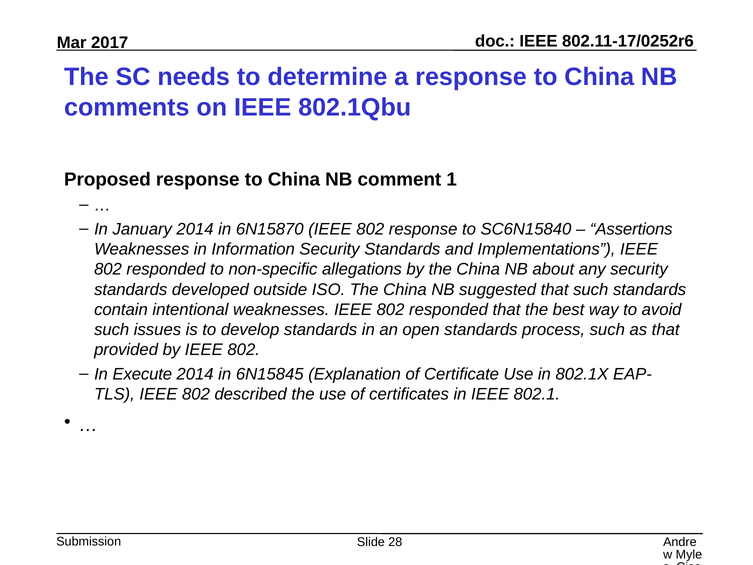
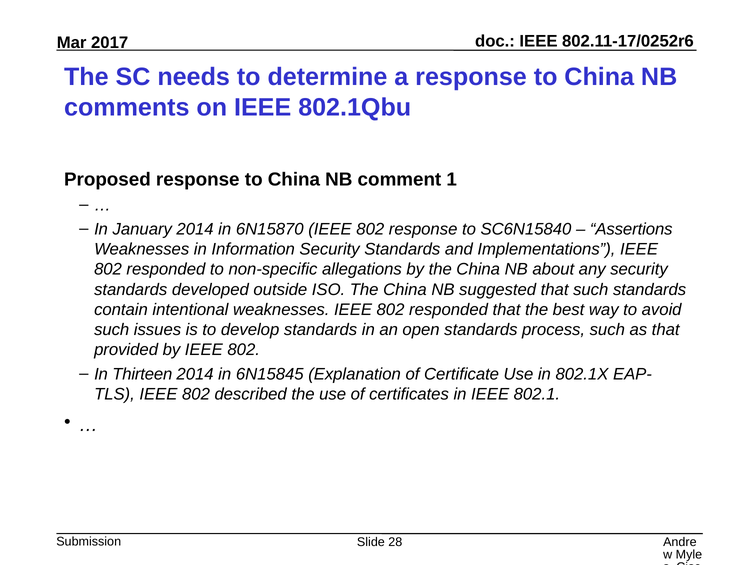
Execute: Execute -> Thirteen (142, 374)
